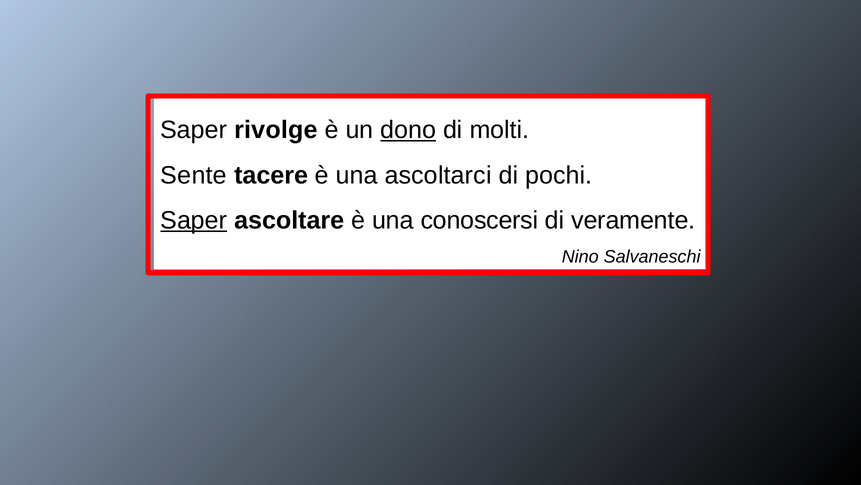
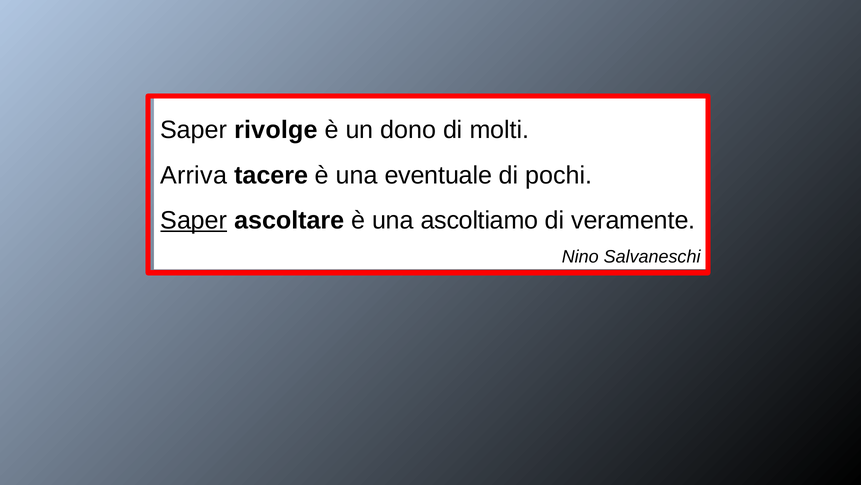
dono underline: present -> none (408, 130)
Sente: Sente -> Arriva (194, 175)
ascoltarci: ascoltarci -> eventuale (438, 175)
conoscersi: conoscersi -> ascoltiamo (479, 220)
